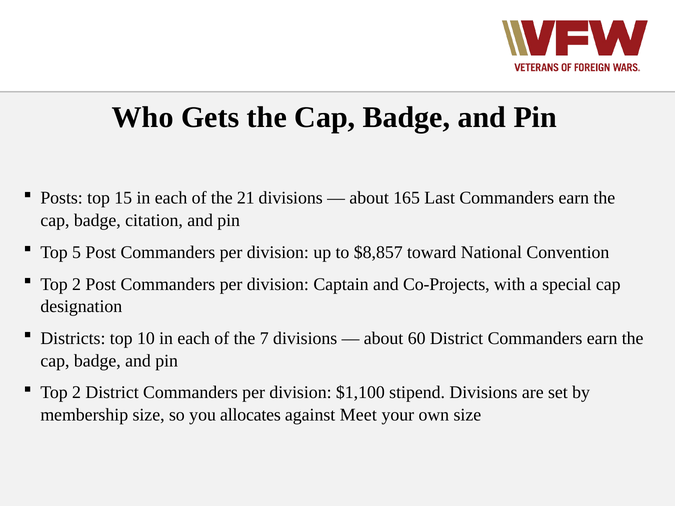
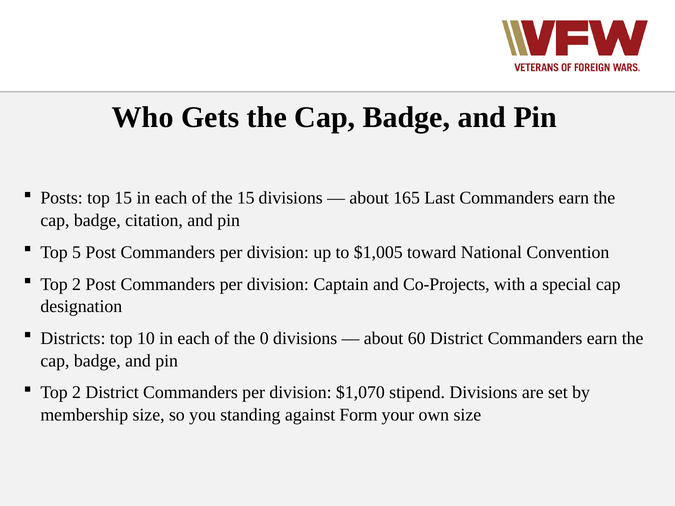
the 21: 21 -> 15 (246, 198)
$8,857: $8,857 -> $1,005 (378, 252)
7: 7 -> 0 (264, 339)
$1,100: $1,100 -> $1,070 (360, 393)
allocates: allocates -> standing (250, 415)
Meet: Meet -> Form (358, 415)
